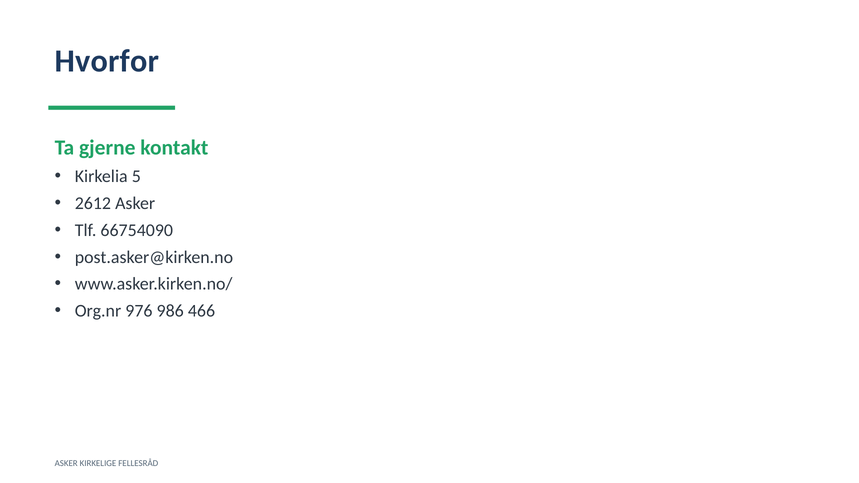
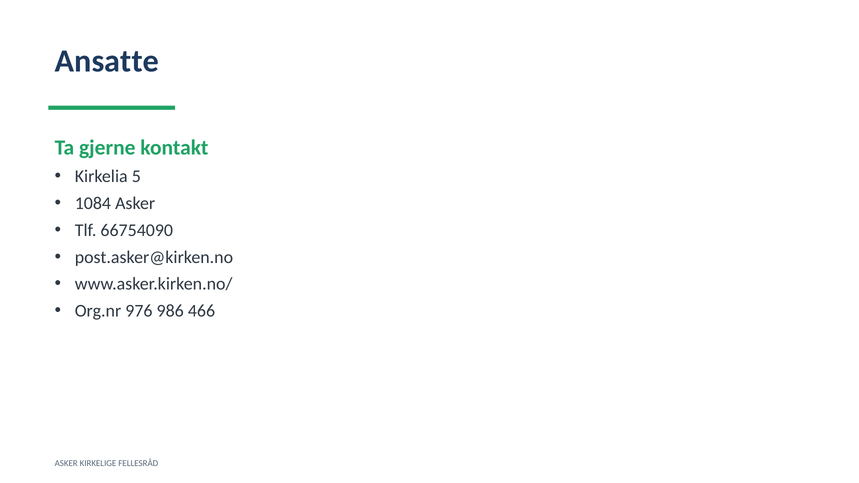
Hvorfor: Hvorfor -> Ansatte (107, 61)
2612: 2612 -> 1084 (93, 203)
